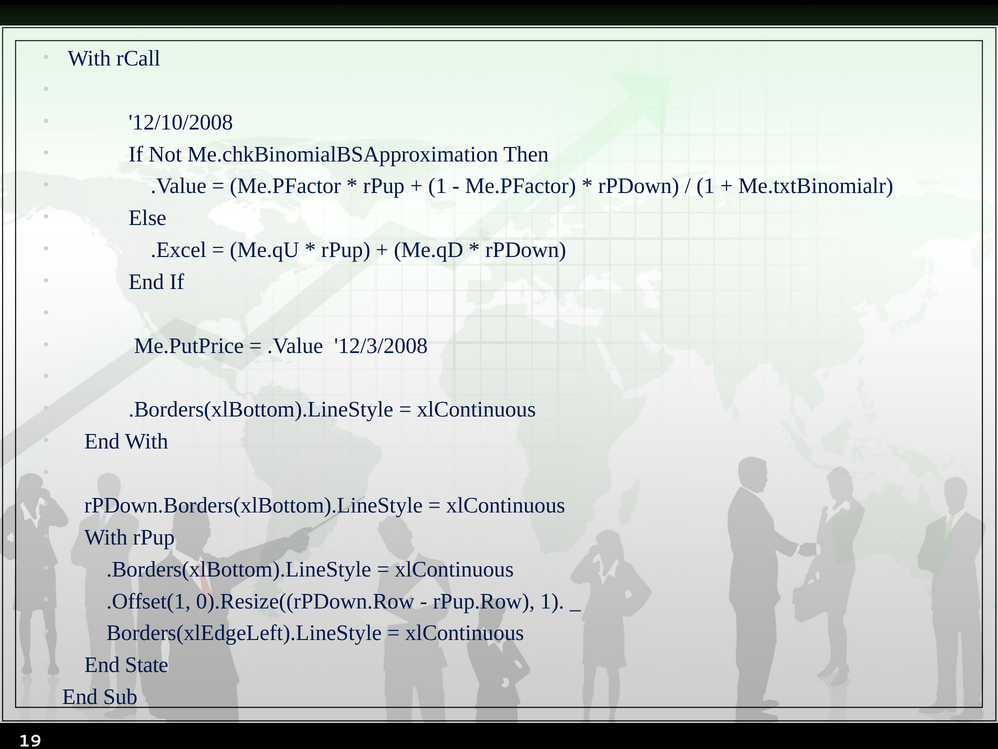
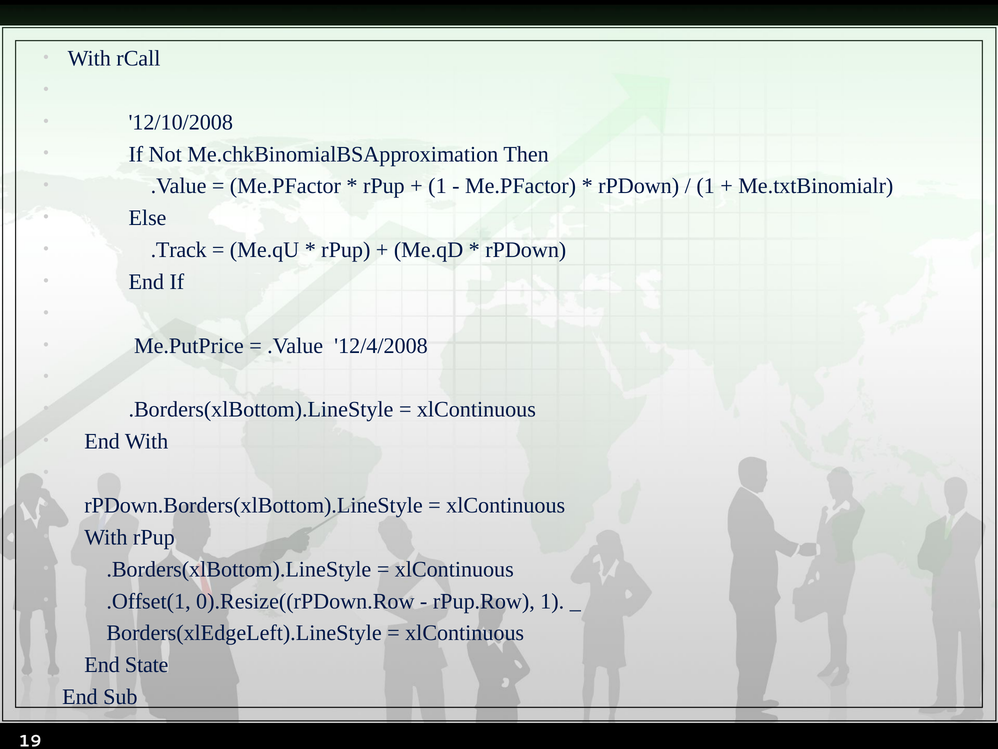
.Excel: .Excel -> .Track (179, 250)
12/3/2008: 12/3/2008 -> 12/4/2008 (381, 346)
